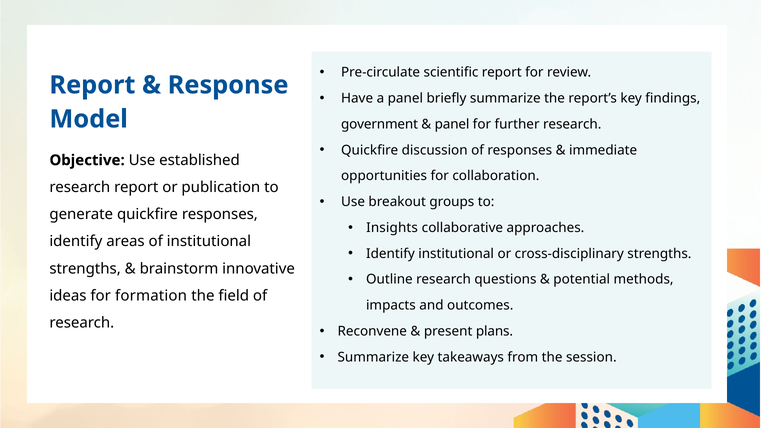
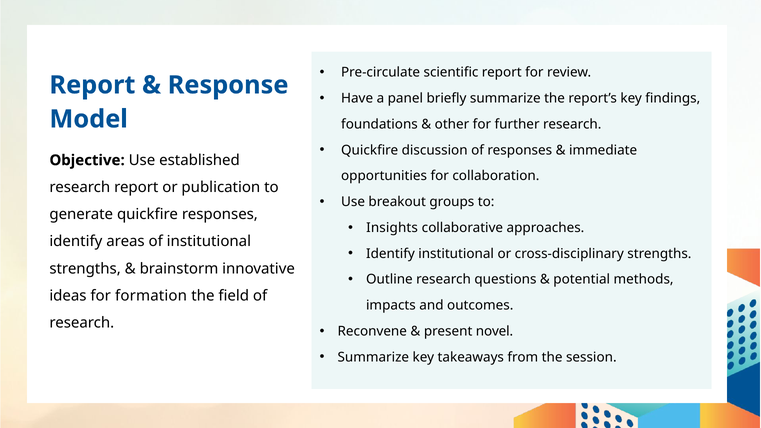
government: government -> foundations (379, 124)
panel: panel -> other (452, 124)
plans: plans -> novel (494, 331)
